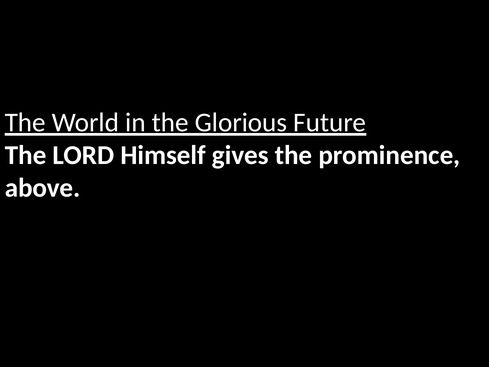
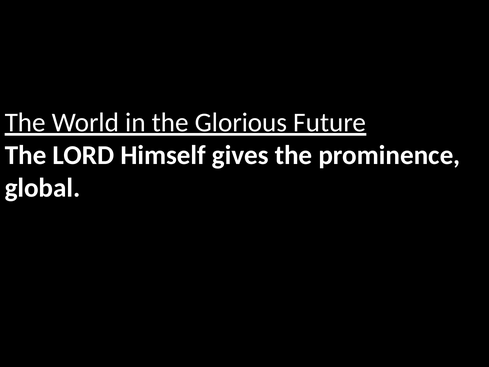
above: above -> global (43, 188)
